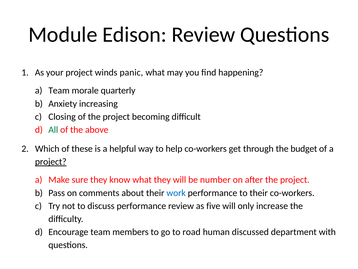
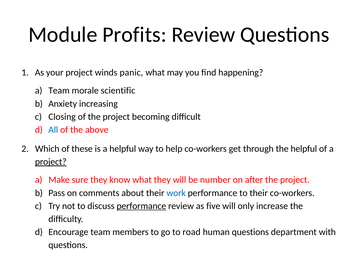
Edison: Edison -> Profits (134, 35)
quarterly: quarterly -> scientific (118, 90)
All colour: green -> blue (53, 130)
the budget: budget -> helpful (304, 149)
performance underline: none -> present (141, 206)
human discussed: discussed -> questions (250, 232)
